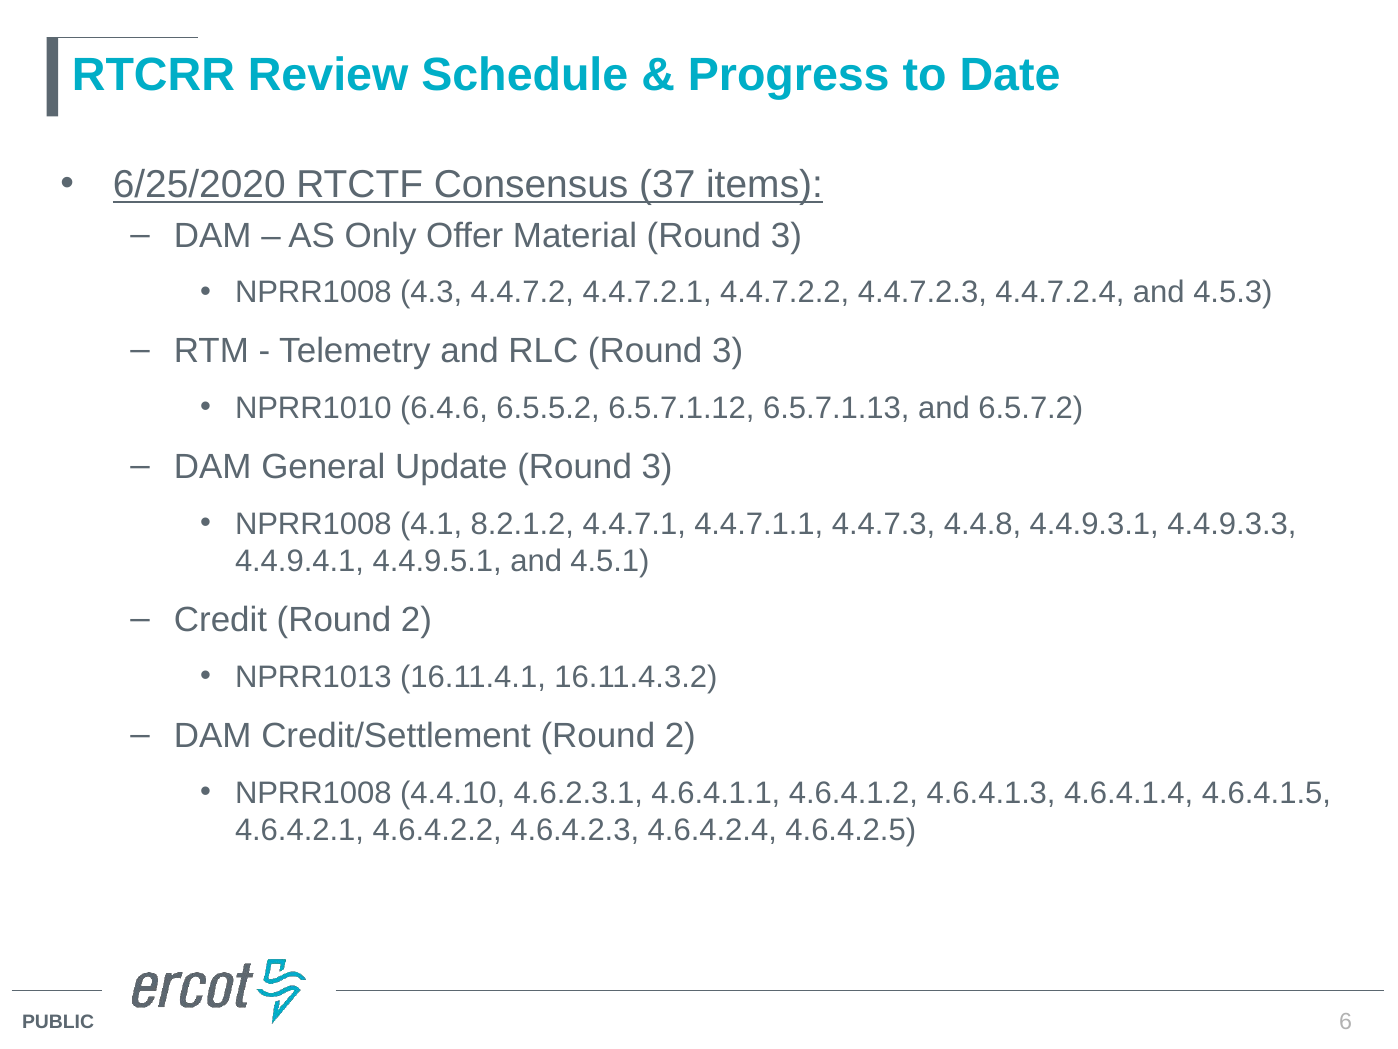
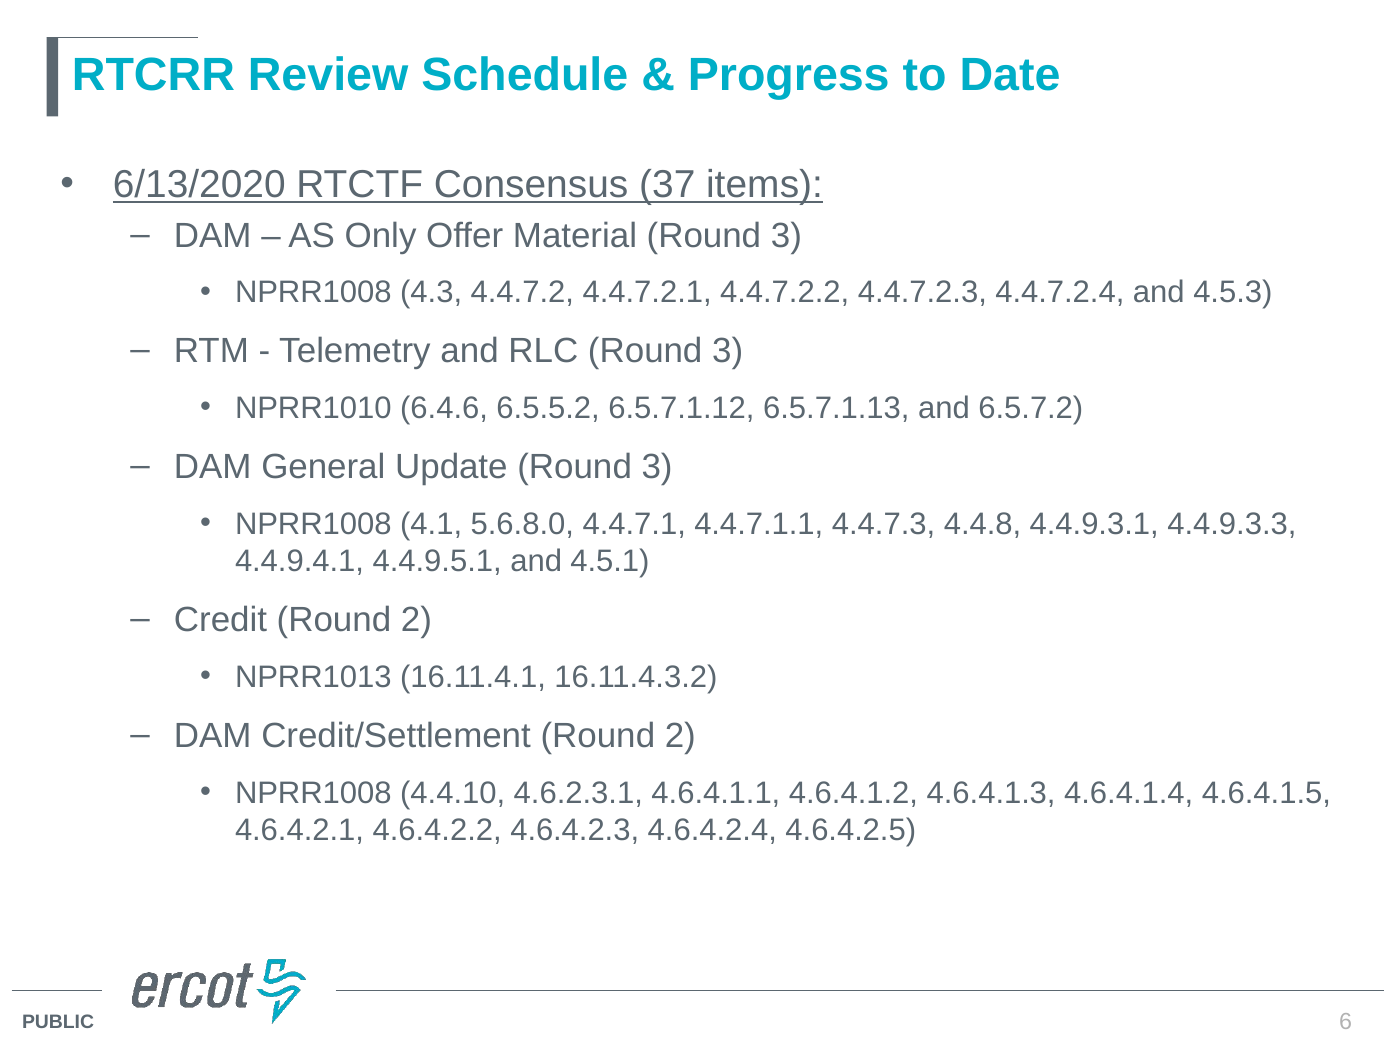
6/25/2020: 6/25/2020 -> 6/13/2020 (199, 184)
8.2.1.2: 8.2.1.2 -> 5.6.8.0 (522, 524)
